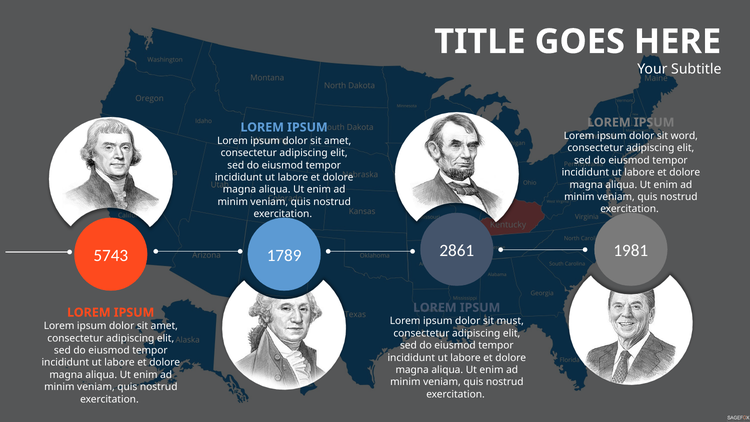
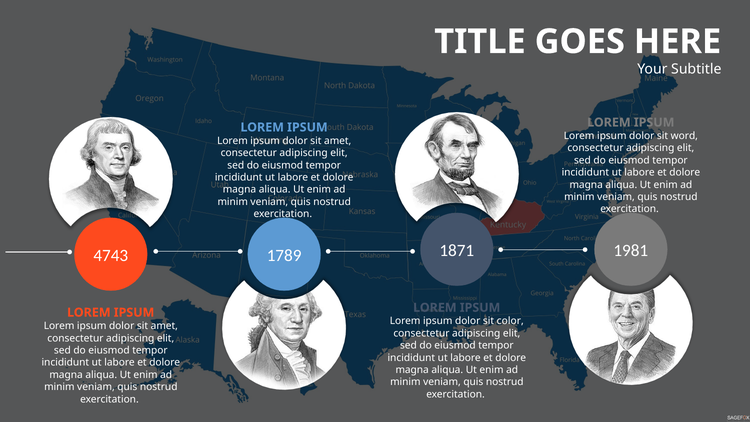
2861: 2861 -> 1871 (457, 250)
5743: 5743 -> 4743 (111, 255)
must: must -> color (510, 321)
